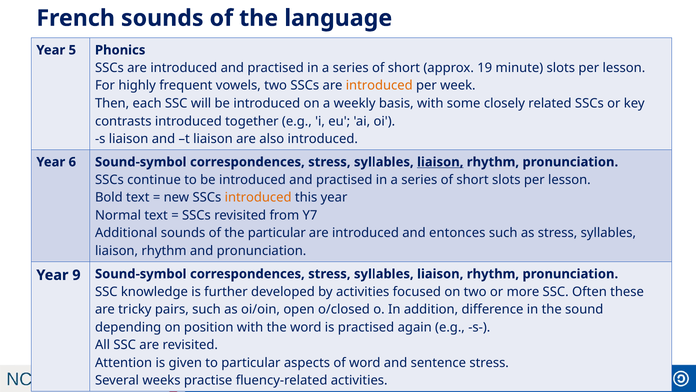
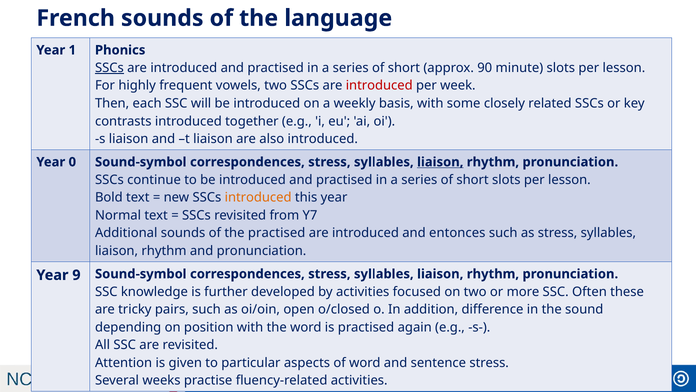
5: 5 -> 1 (72, 50)
SSCs underline: none -> present (109, 68)
19: 19 -> 90 (485, 68)
introduced colour: orange -> red (379, 86)
6: 6 -> 0 (72, 162)
the particular: particular -> practised (277, 233)
